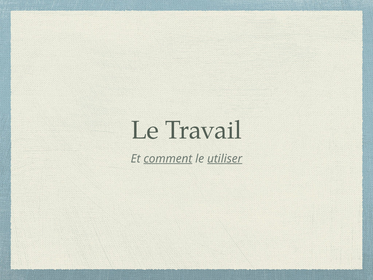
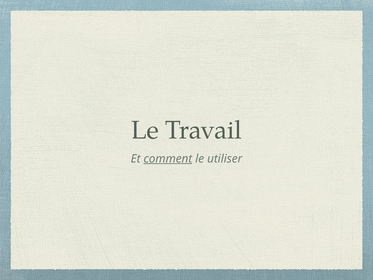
utiliser underline: present -> none (225, 159)
